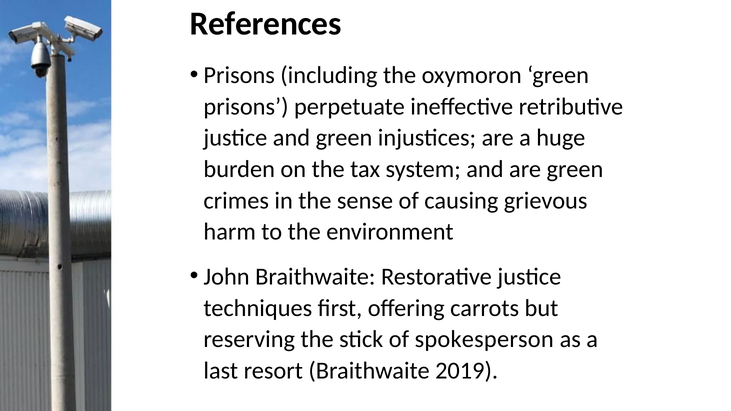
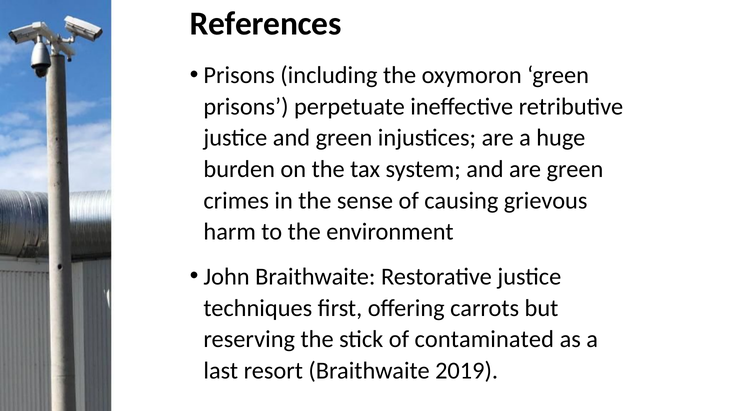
spokesperson: spokesperson -> contaminated (484, 339)
